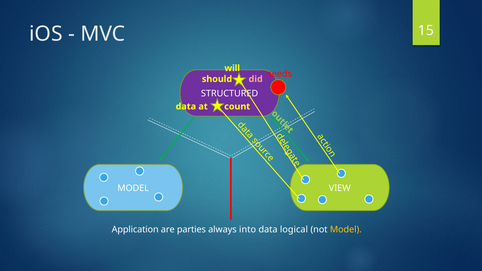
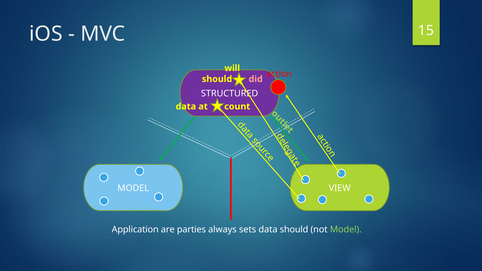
needs: needs -> action (279, 74)
into: into -> sets (248, 230)
data logical: logical -> should (294, 230)
Model colour: yellow -> light green (346, 230)
